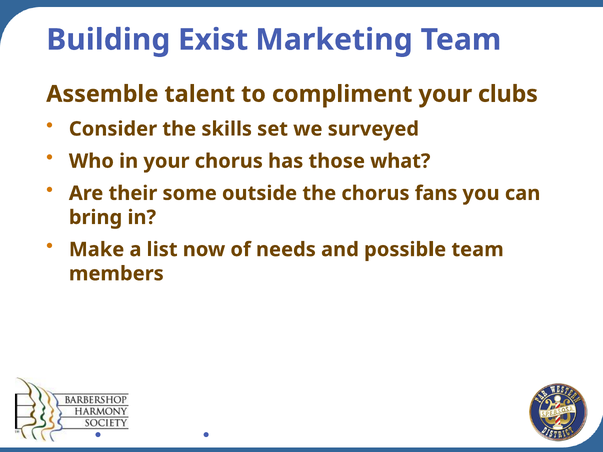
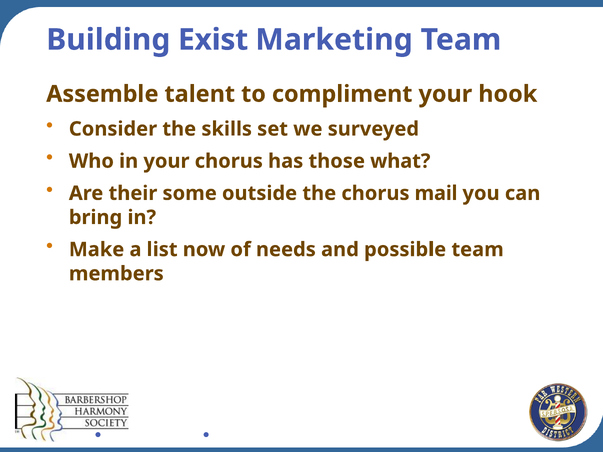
clubs: clubs -> hook (508, 94)
fans: fans -> mail (436, 193)
